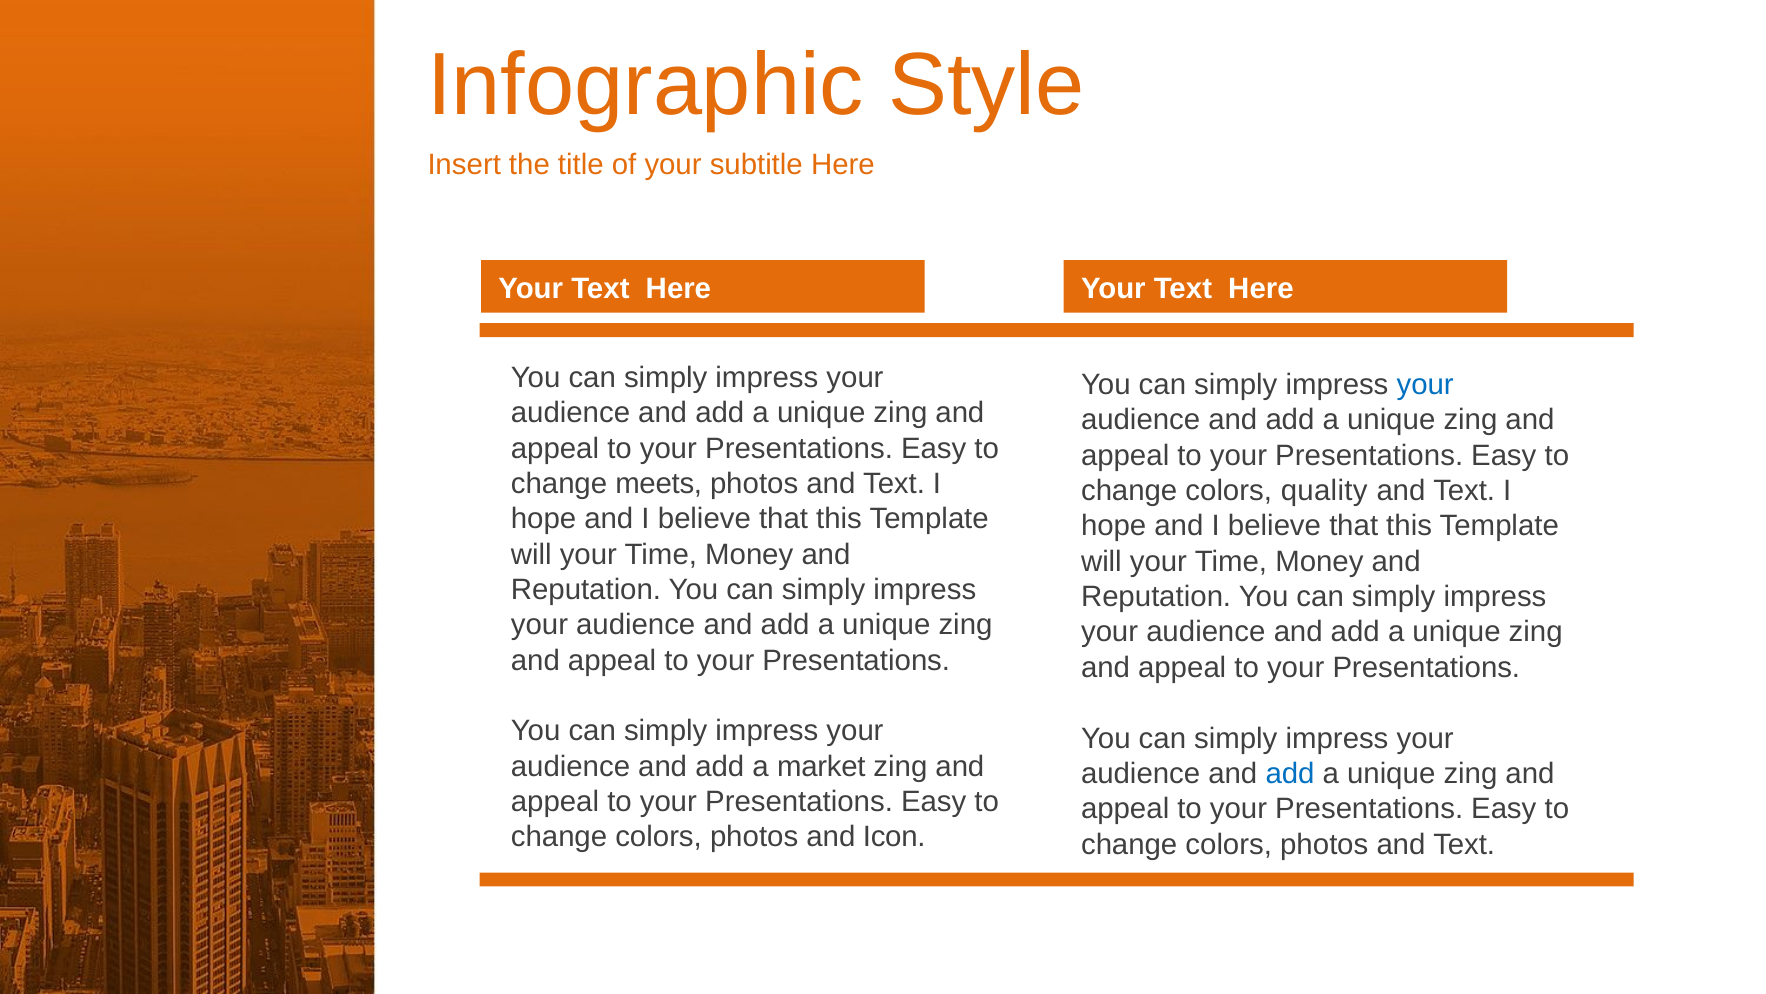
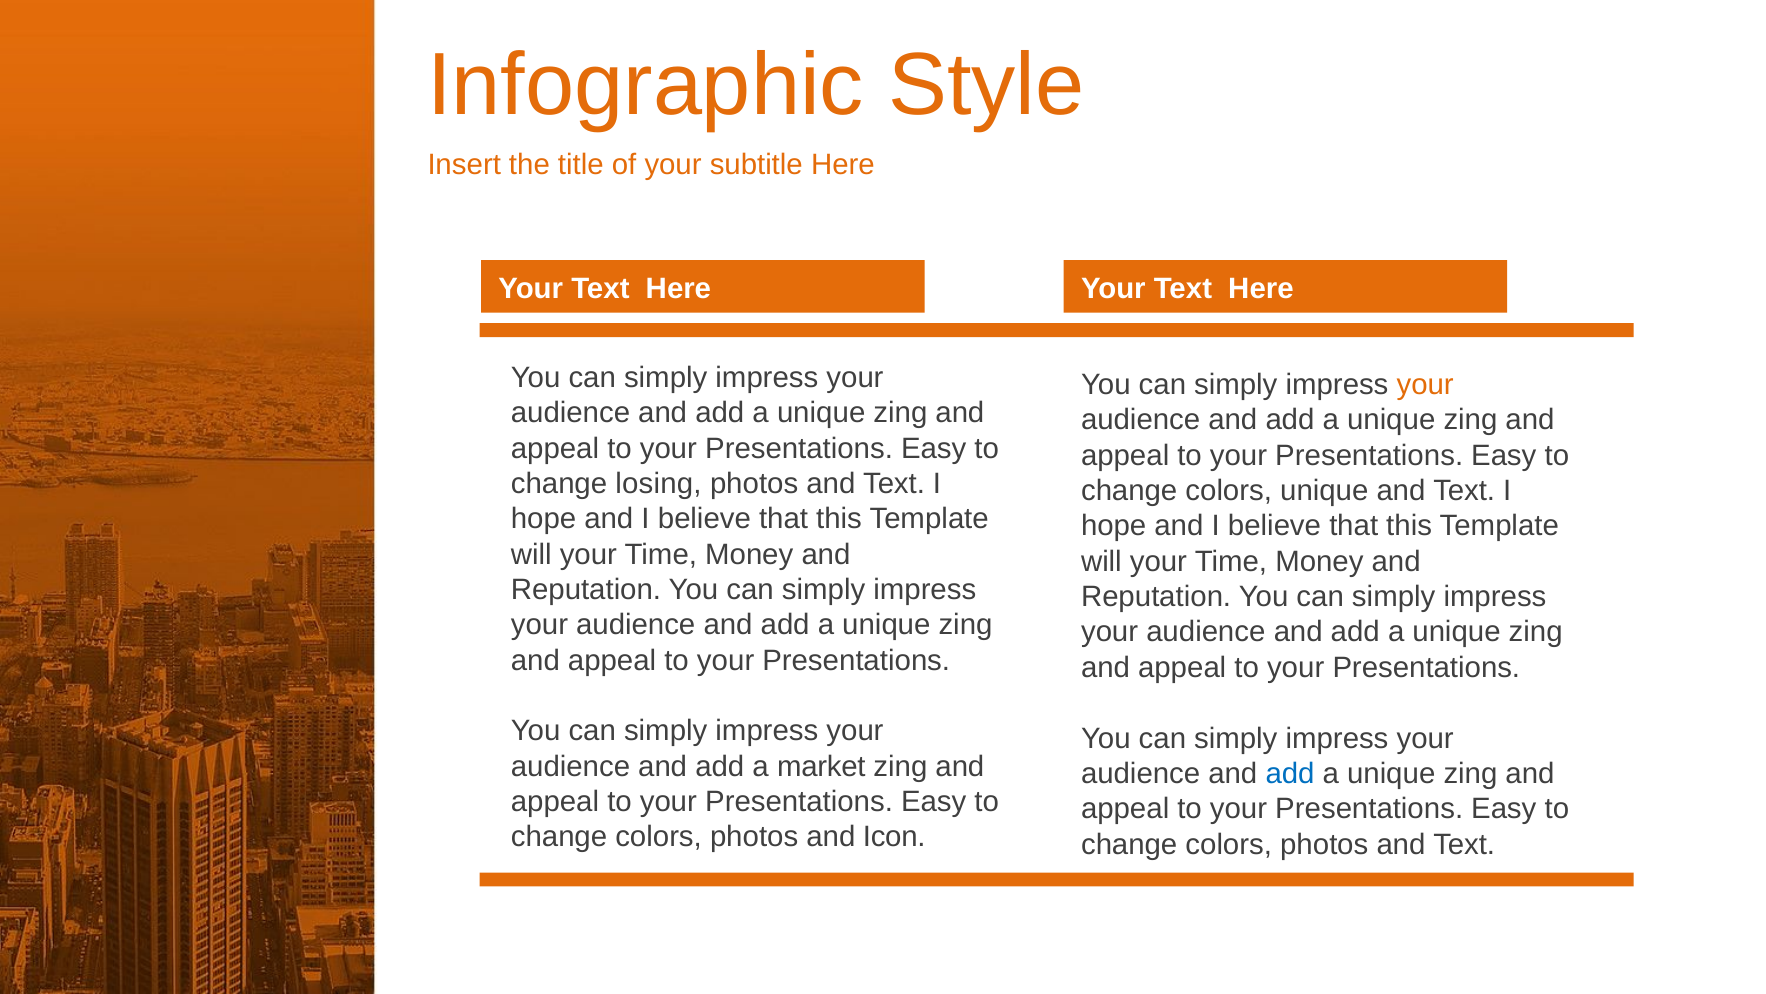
your colour: blue -> orange (1425, 385)
meets: meets -> losing (658, 483)
colors quality: quality -> unique (1324, 491)
